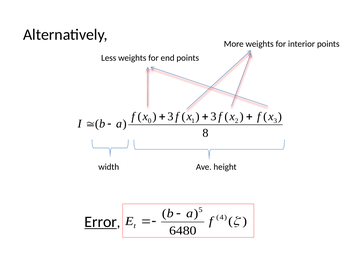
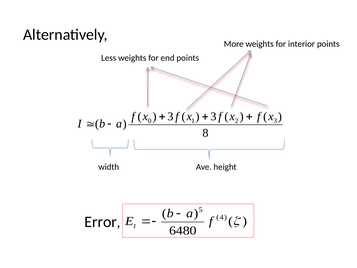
Error underline: present -> none (101, 222)
